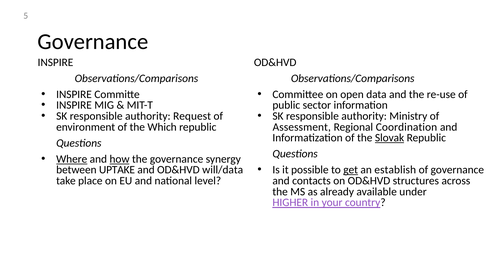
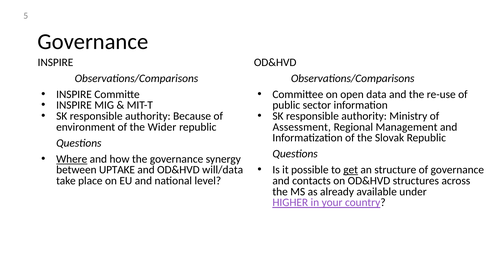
Request: Request -> Because (192, 116)
Which: Which -> Wider (162, 127)
Coordination: Coordination -> Management (407, 127)
Slovak underline: present -> none (390, 138)
how underline: present -> none (120, 159)
establish: establish -> structure (395, 170)
